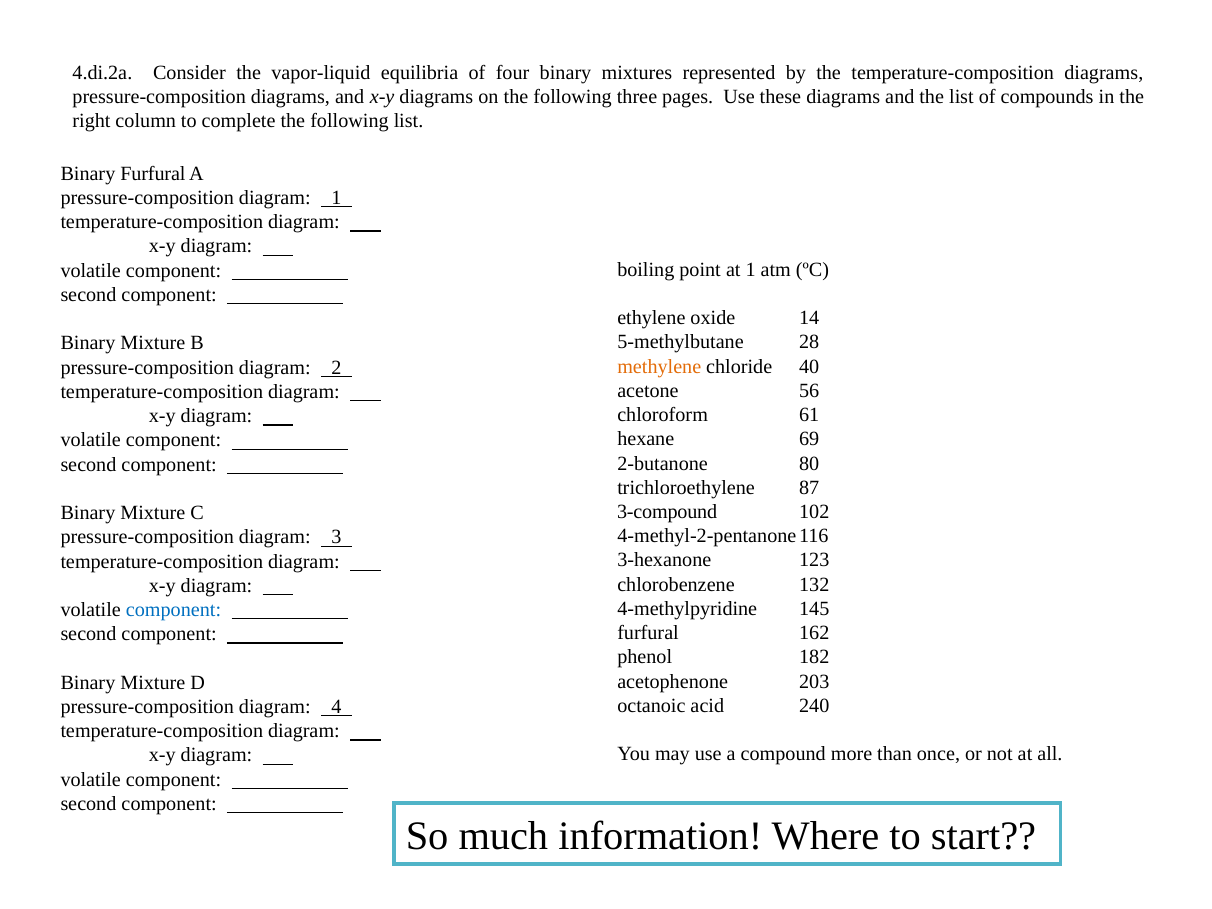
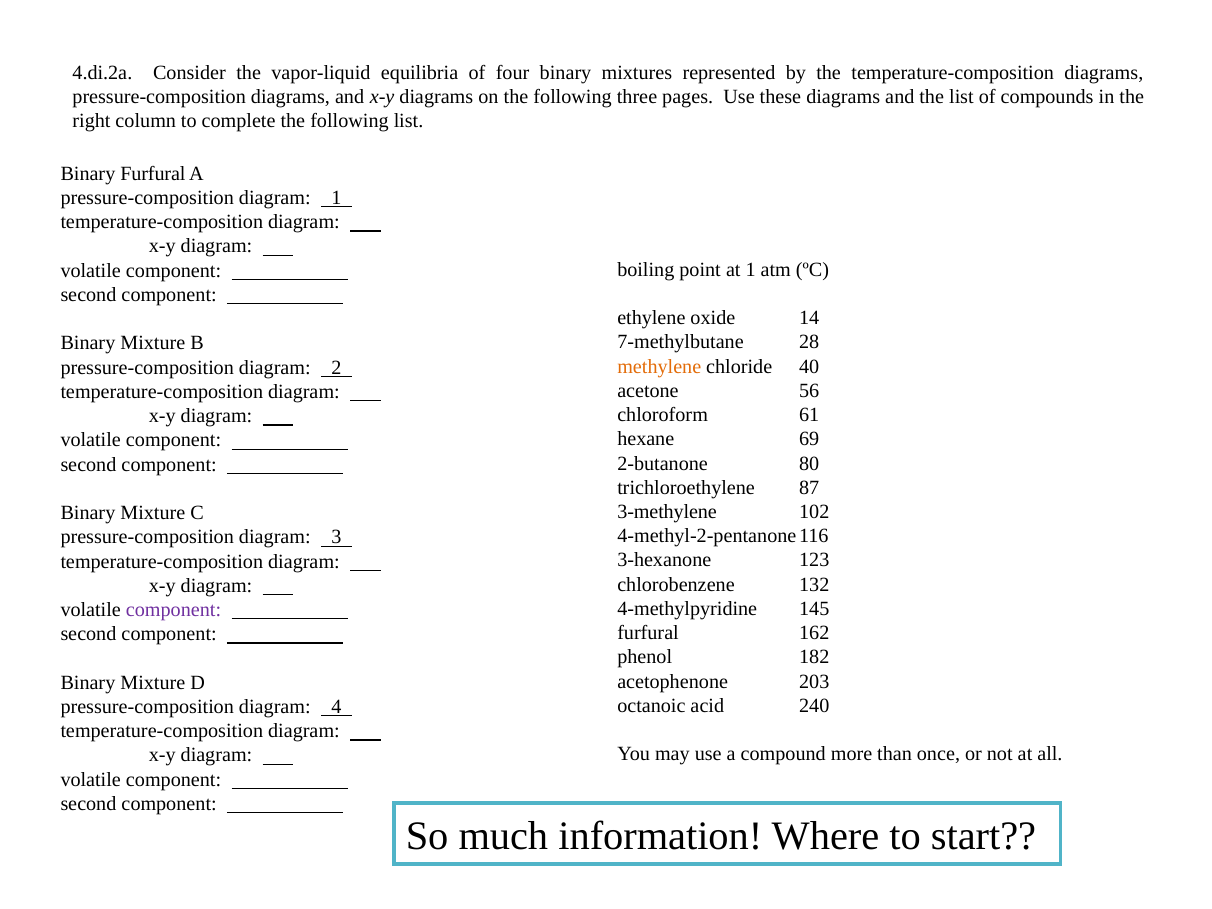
5-methylbutane: 5-methylbutane -> 7-methylbutane (681, 342)
3-compound: 3-compound -> 3-methylene (667, 512)
component colour: blue -> purple (173, 610)
